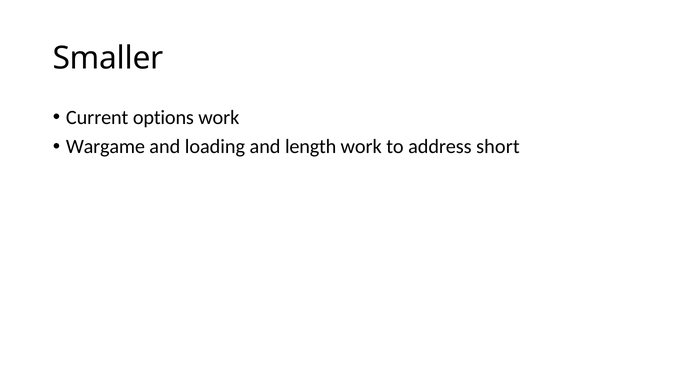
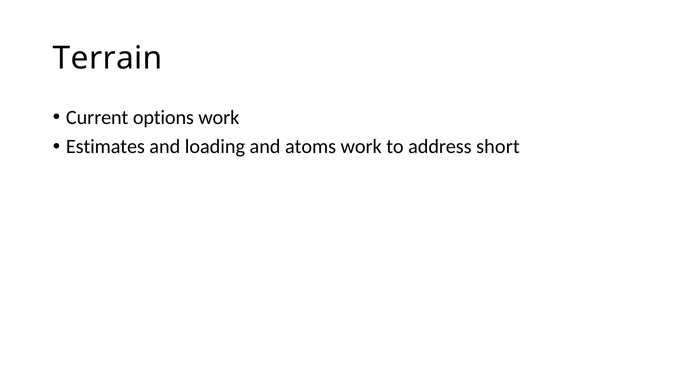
Smaller: Smaller -> Terrain (108, 58)
Wargame: Wargame -> Estimates (105, 146)
length: length -> atoms (311, 146)
